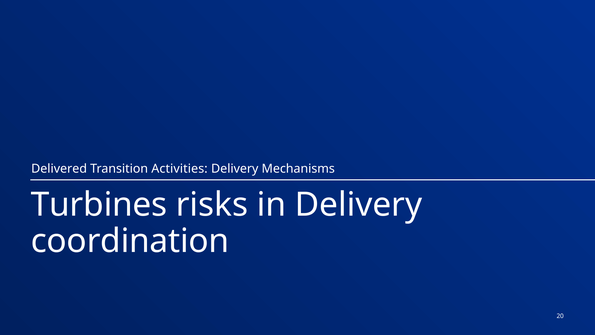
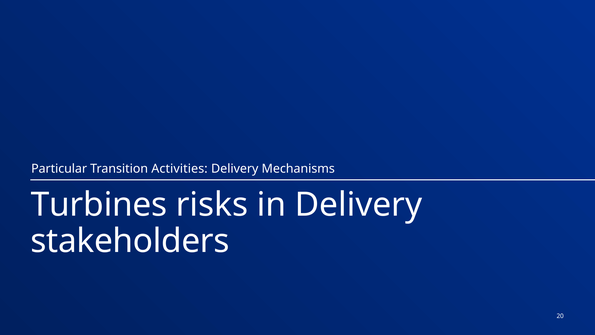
Delivered: Delivered -> Particular (59, 169)
coordination: coordination -> stakeholders (130, 241)
